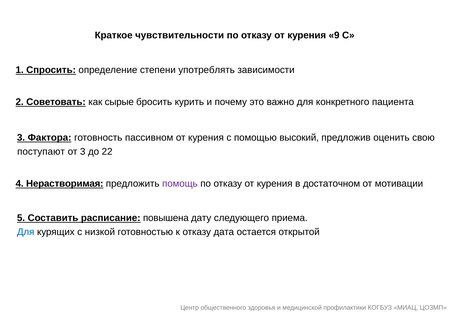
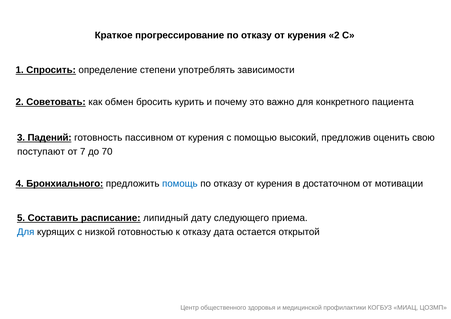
чувствительности: чувствительности -> прогрессирование (180, 35)
курения 9: 9 -> 2 (334, 35)
сырые: сырые -> обмен (119, 102)
Фактора: Фактора -> Падений (50, 138)
от 3: 3 -> 7 (83, 152)
22: 22 -> 70 (107, 152)
Нерастворимая: Нерастворимая -> Бронхиального (65, 184)
помощь colour: purple -> blue (180, 184)
повышена: повышена -> липидный (166, 218)
